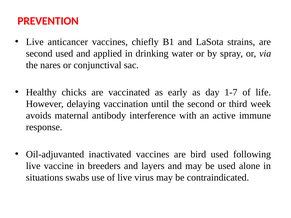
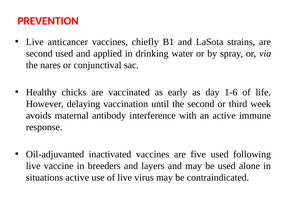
1-7: 1-7 -> 1-6 (231, 92)
bird: bird -> five (198, 154)
situations swabs: swabs -> active (77, 178)
